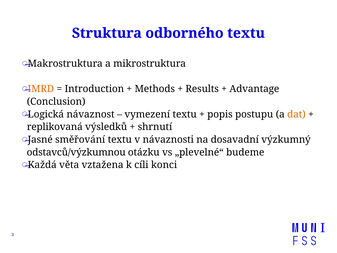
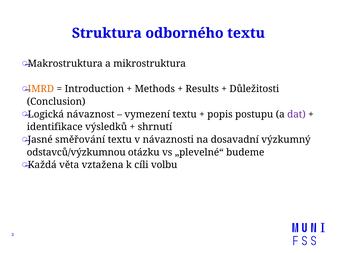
Advantage: Advantage -> Důležitosti (254, 89)
dat colour: orange -> purple (296, 114)
replikovaná: replikovaná -> identifikace (55, 127)
konci: konci -> volbu (164, 165)
